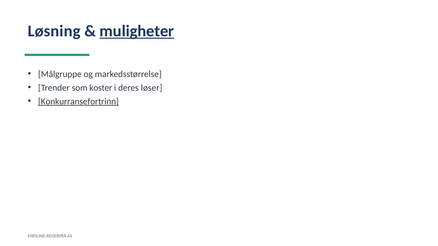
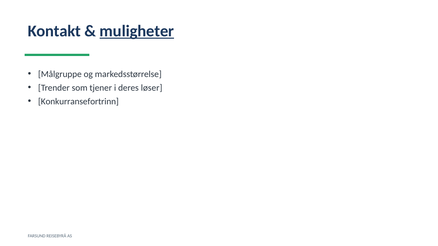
Løsning: Løsning -> Kontakt (54, 31)
koster: koster -> tjener (101, 88)
Konkurransefortrinn underline: present -> none (78, 102)
